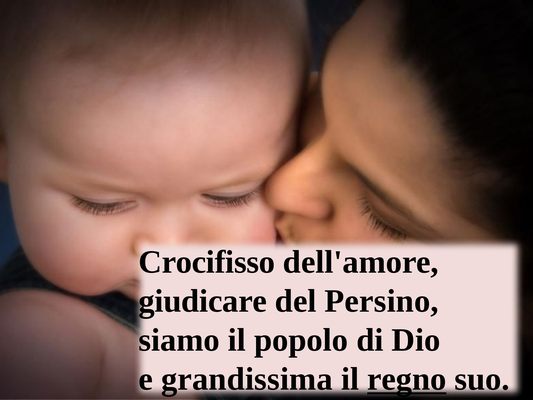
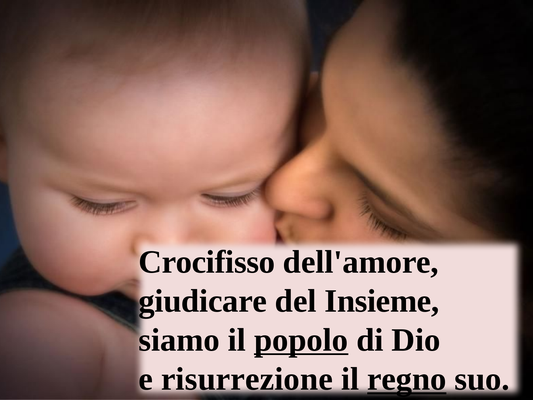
Persino: Persino -> Insieme (382, 301)
popolo underline: none -> present (301, 340)
grandissima: grandissima -> risurrezione (247, 379)
